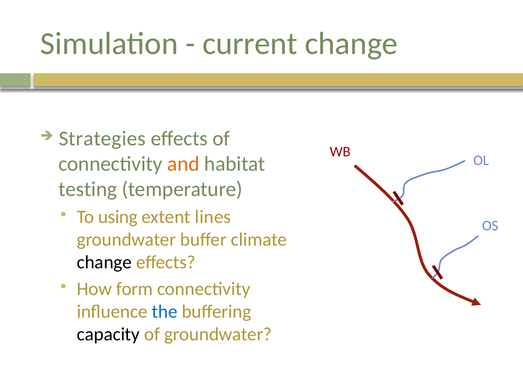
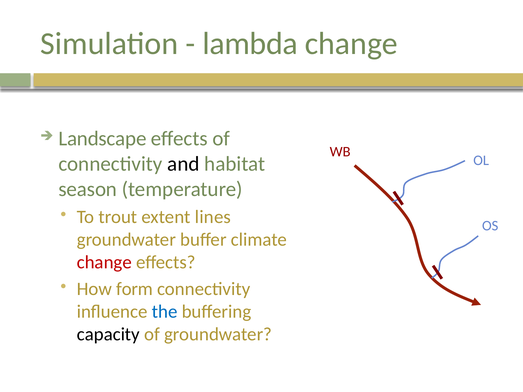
current: current -> lambda (250, 44)
Strategies: Strategies -> Landscape (102, 139)
and colour: orange -> black (183, 164)
testing: testing -> season (88, 189)
using: using -> trout (118, 217)
change colour: black -> red (104, 263)
